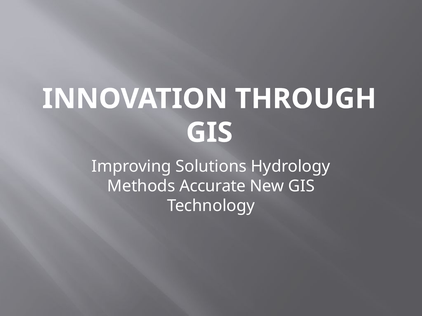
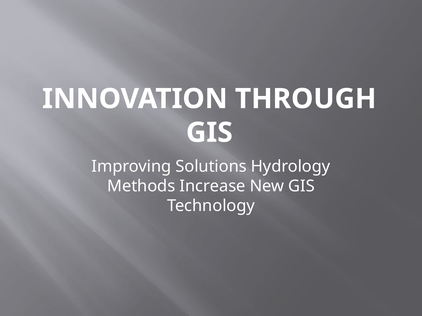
Accurate: Accurate -> Increase (212, 187)
